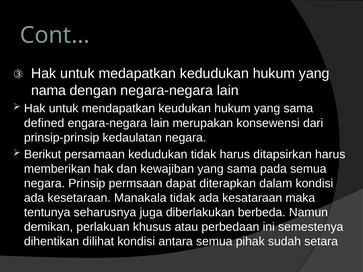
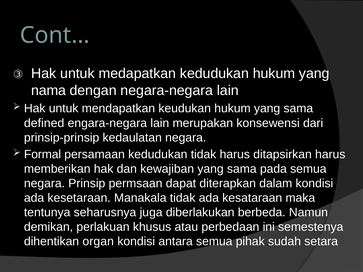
Berikut: Berikut -> Formal (43, 155)
dilihat: dilihat -> organ (98, 242)
